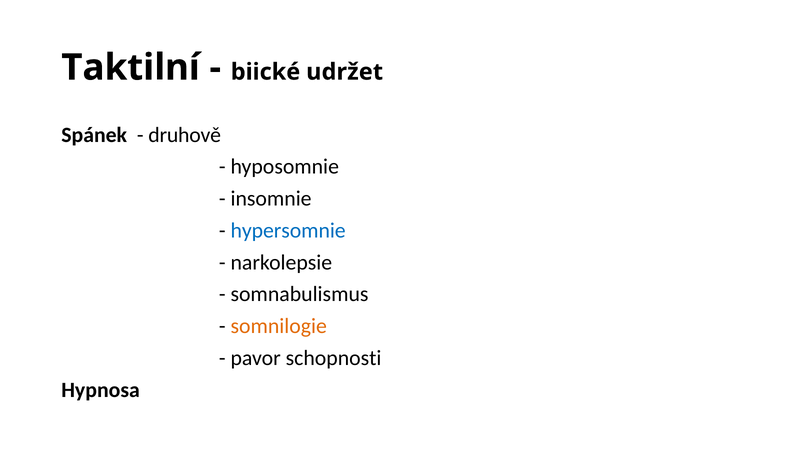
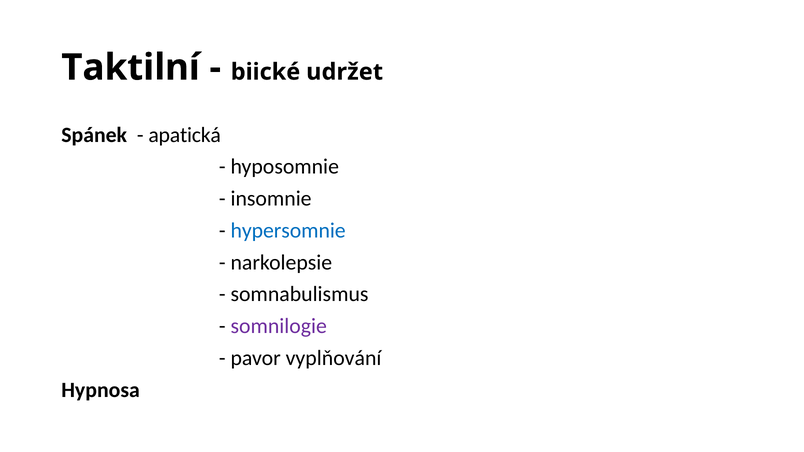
druhově: druhově -> apatická (185, 135)
somnilogie colour: orange -> purple (279, 326)
schopnosti: schopnosti -> vyplňování (334, 358)
